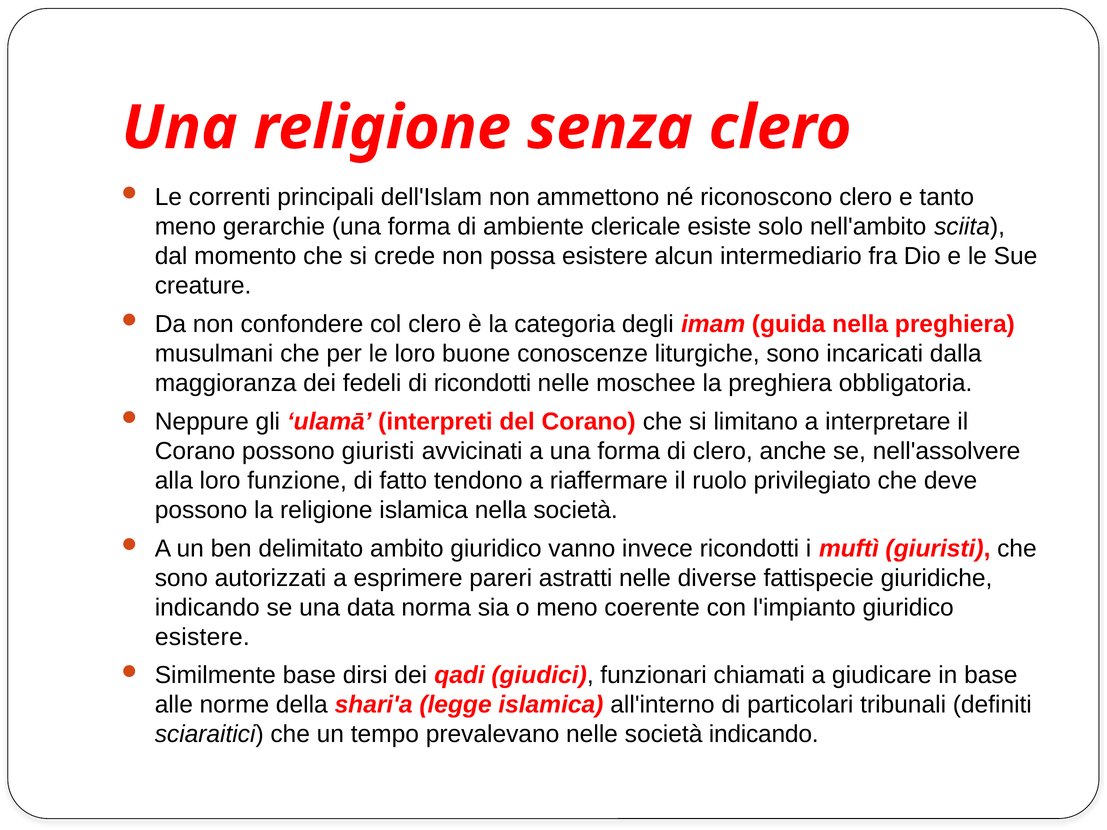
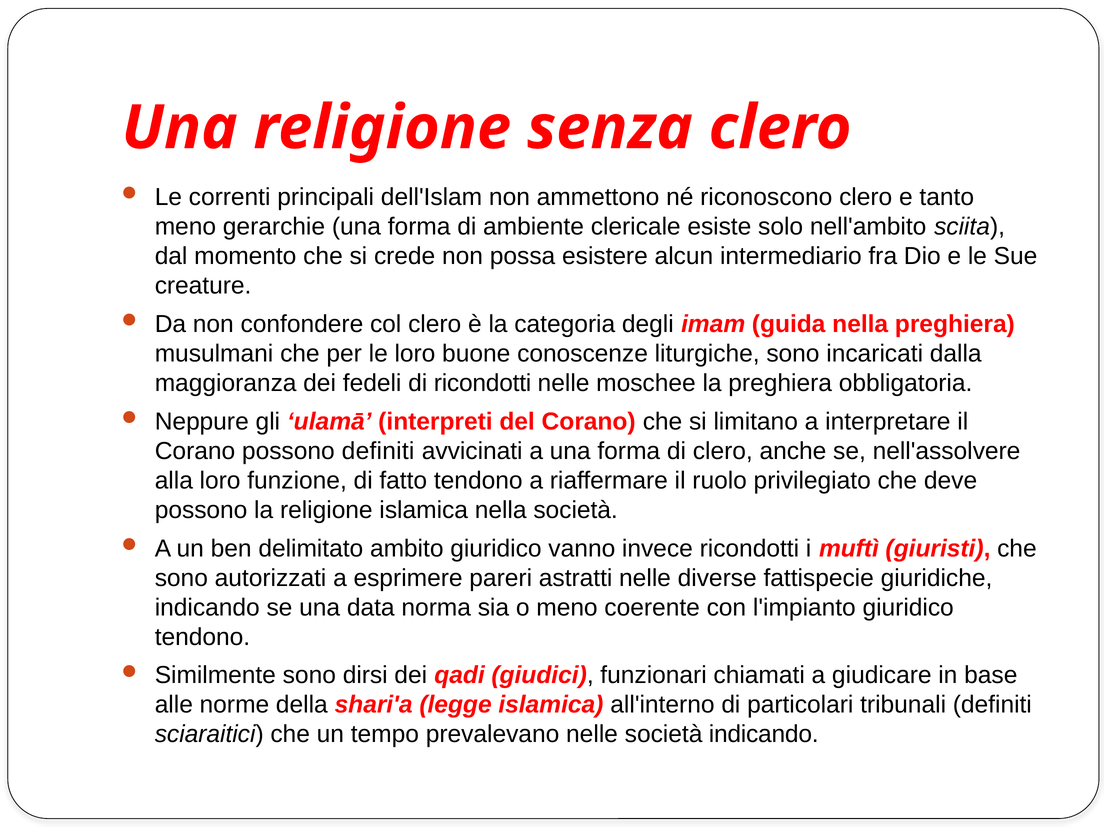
possono giuristi: giuristi -> definiti (378, 451)
esistere: esistere -> tendono (202, 637)
Similmente base: base -> sono (309, 676)
